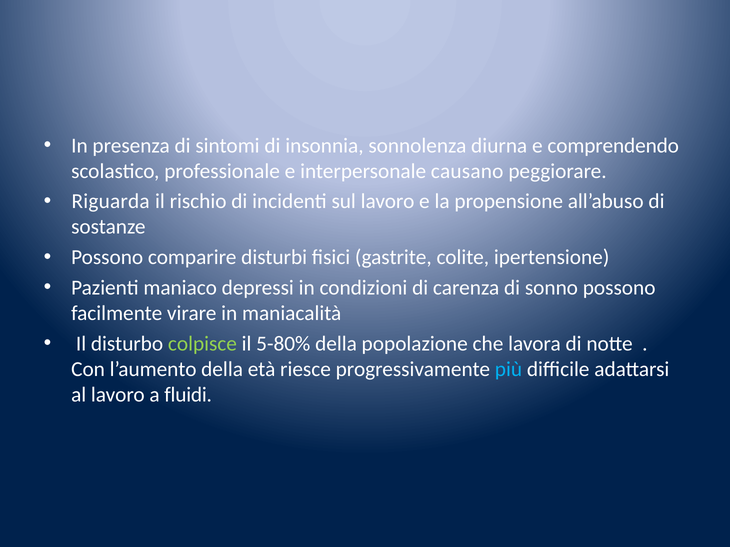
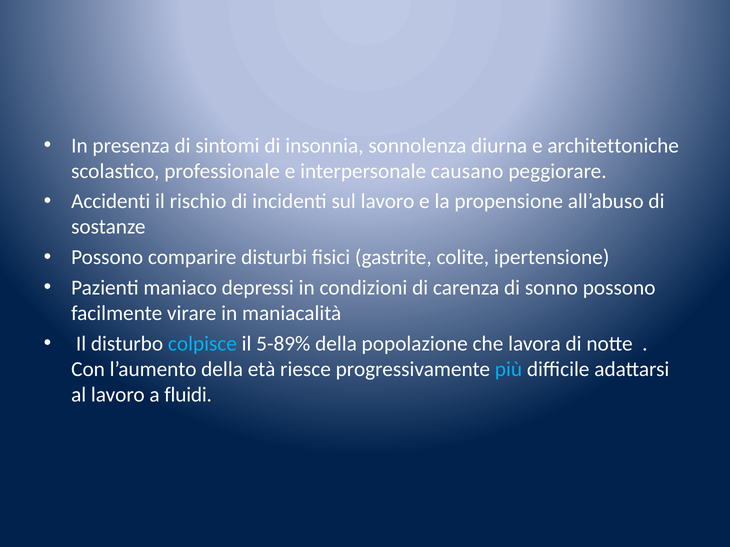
comprendendo: comprendendo -> architettoniche (613, 146)
Riguarda: Riguarda -> Accidenti (111, 202)
colpisce colour: light green -> light blue (202, 344)
5-80%: 5-80% -> 5-89% (283, 344)
